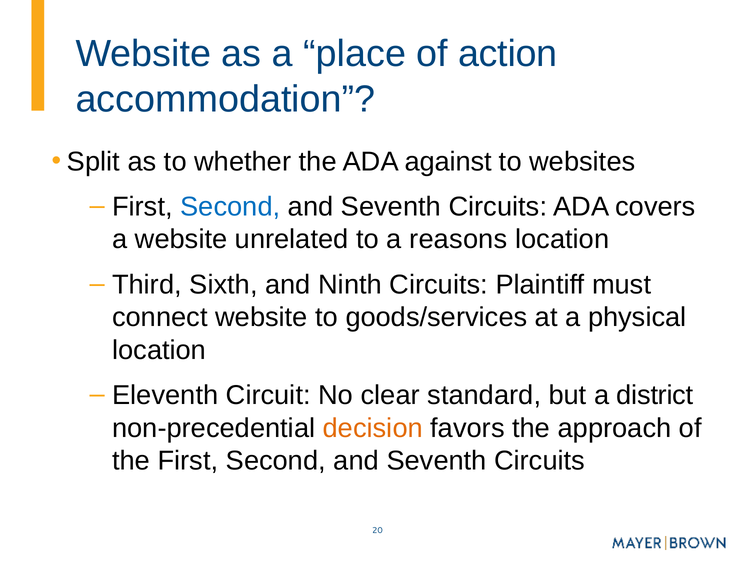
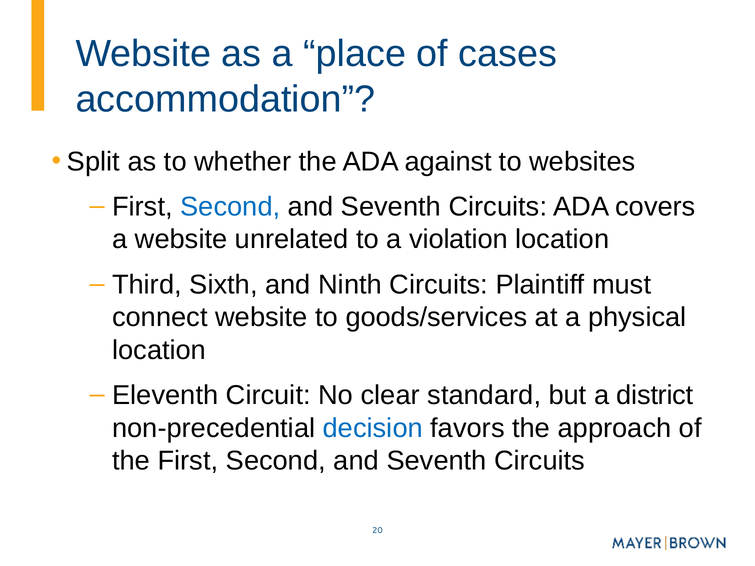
action: action -> cases (508, 54)
reasons: reasons -> violation (459, 240)
decision colour: orange -> blue (373, 428)
